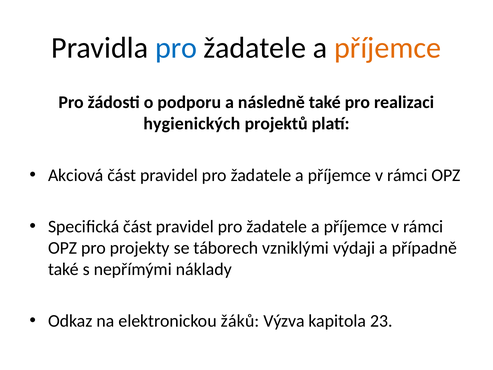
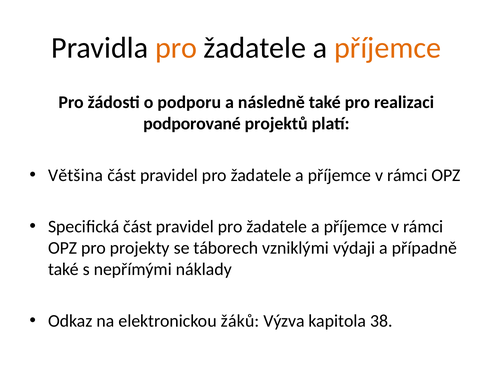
pro colour: blue -> orange (176, 48)
hygienických: hygienických -> podporované (192, 124)
Akciová: Akciová -> Většina (76, 175)
23: 23 -> 38 (381, 321)
